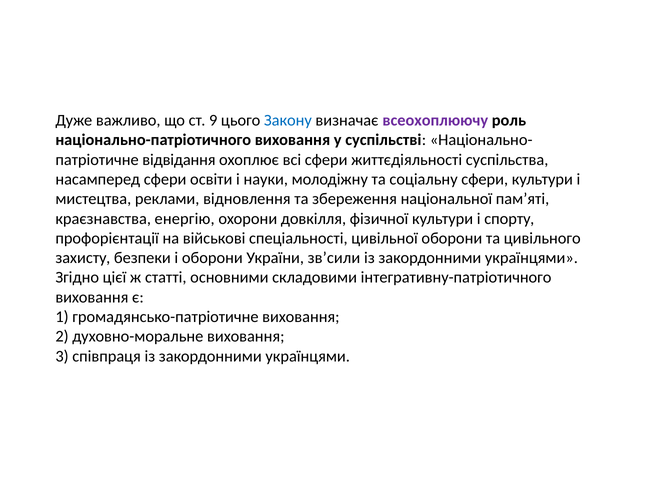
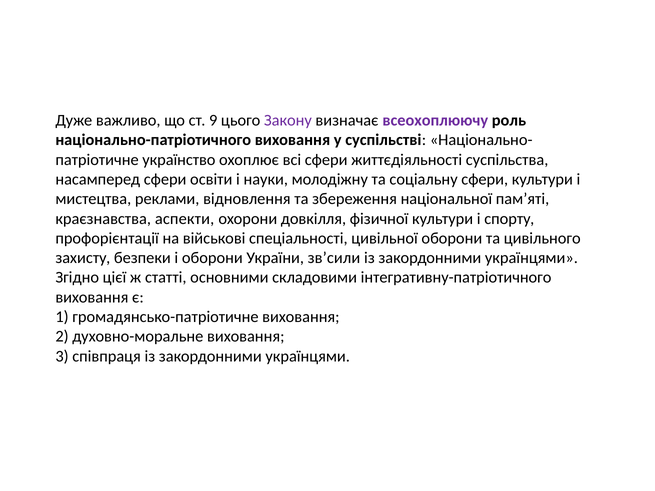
Закону colour: blue -> purple (288, 121)
відвідання: відвідання -> українство (179, 160)
енергію: енергію -> аспекти (185, 219)
